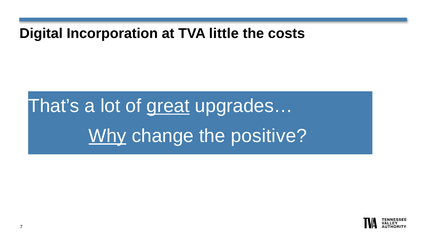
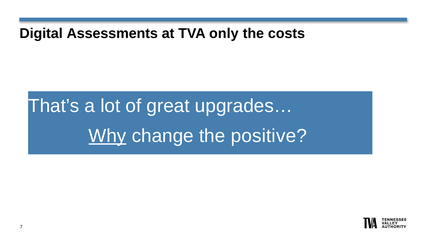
Incorporation: Incorporation -> Assessments (112, 33)
little: little -> only (224, 33)
great underline: present -> none (168, 106)
